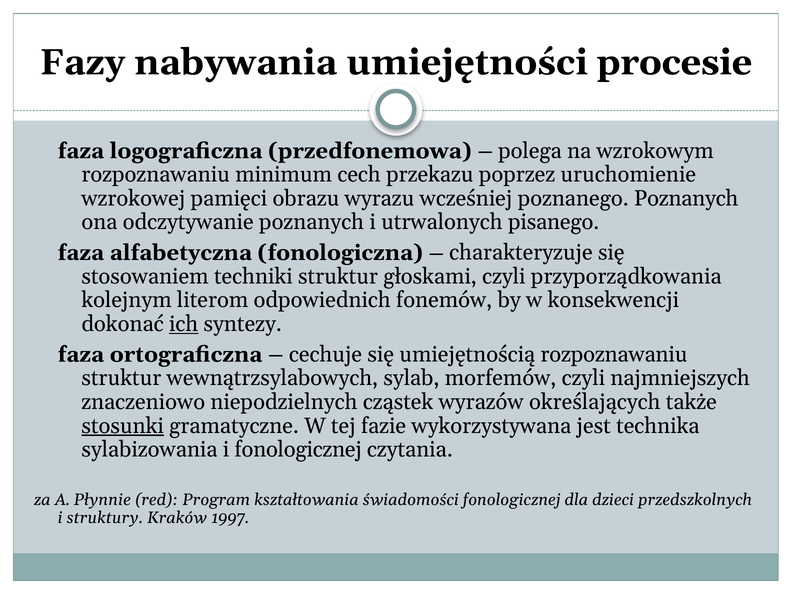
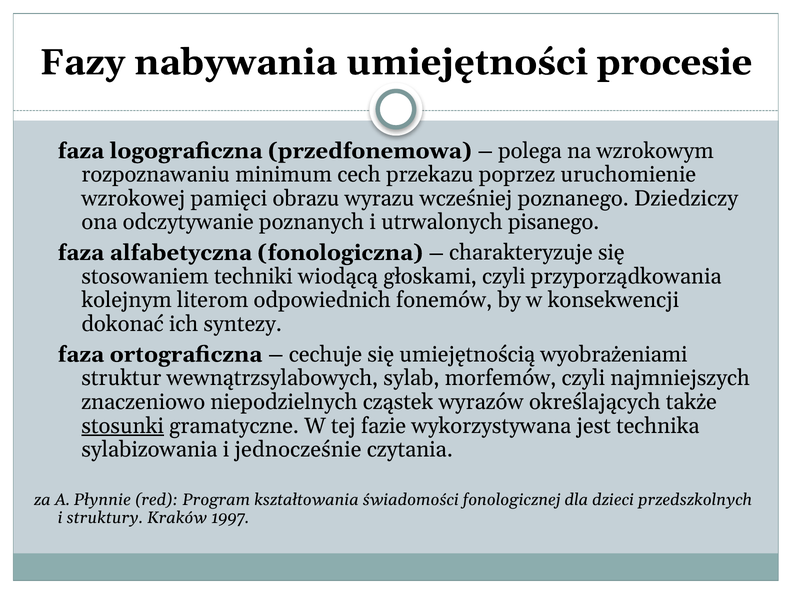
poznanego Poznanych: Poznanych -> Dziedziczy (686, 198)
techniki struktur: struktur -> wiodącą (338, 276)
ich underline: present -> none (184, 324)
umiejętnością rozpoznawaniu: rozpoznawaniu -> wyobrażeniami (614, 354)
i fonologicznej: fonologicznej -> jednocześnie (298, 450)
